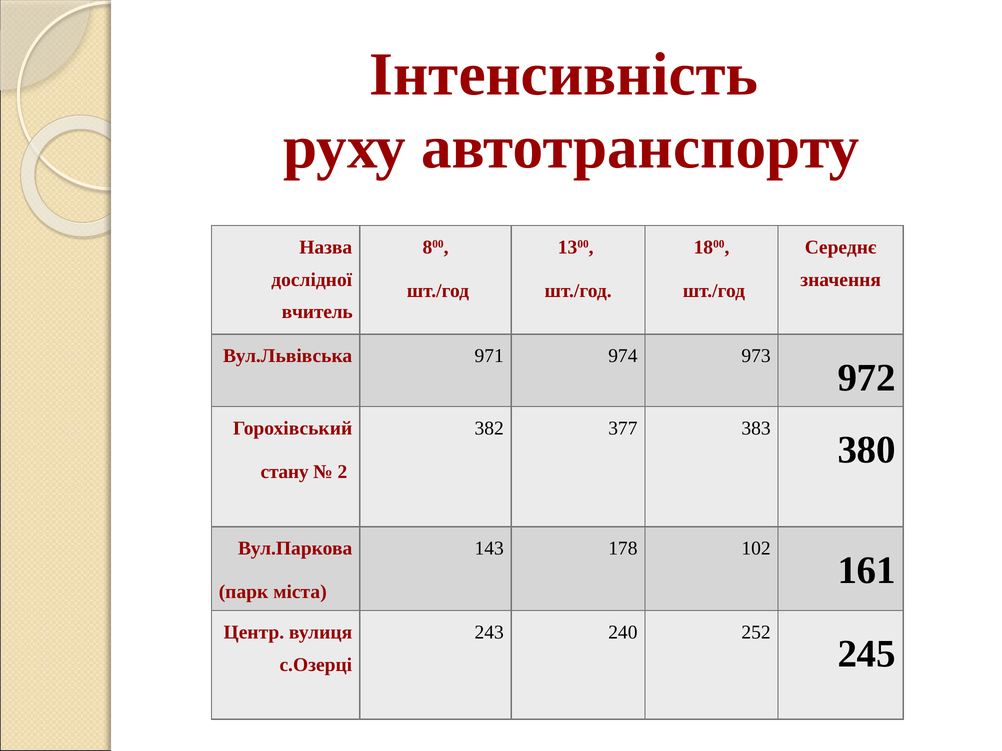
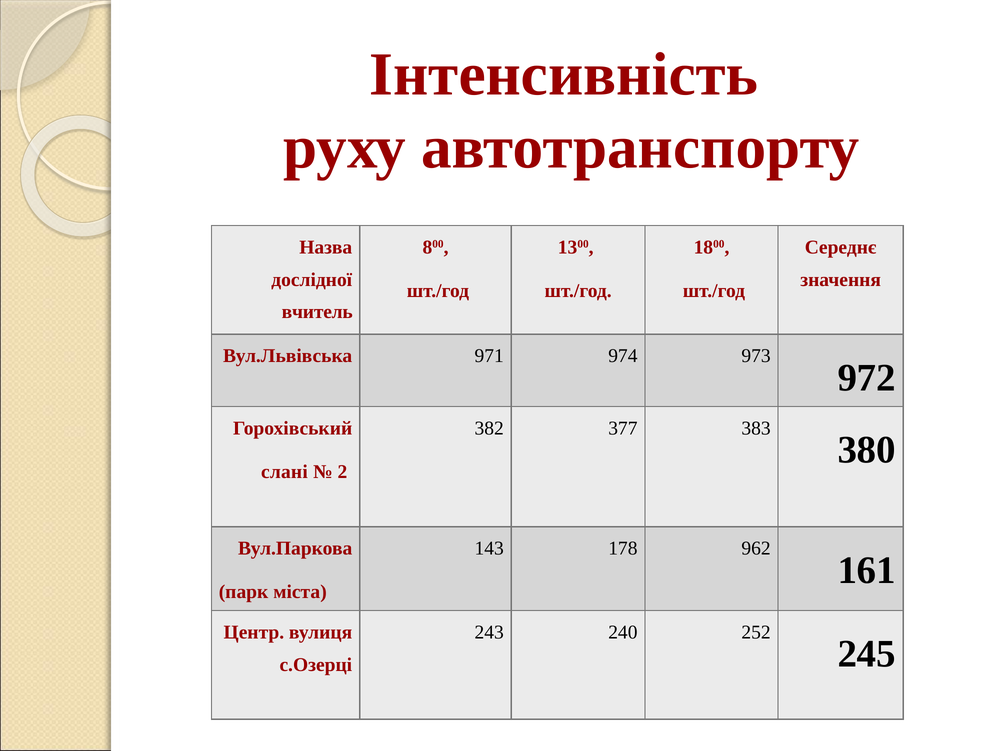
стану: стану -> слані (284, 472)
102: 102 -> 962 (756, 549)
